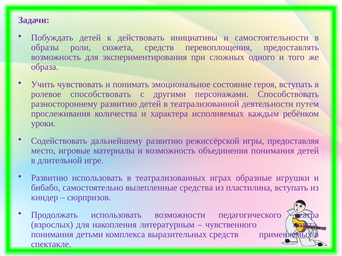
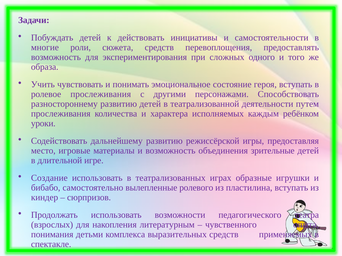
образы: образы -> многие (45, 48)
ролевое способствовать: способствовать -> прослеживания (101, 94)
объединения понимания: понимания -> зрительные (273, 151)
Развитию: Развитию -> Создание (49, 178)
средства: средства -> ролевого (196, 188)
